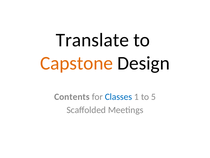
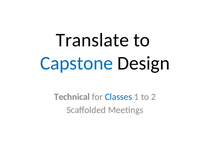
Capstone colour: orange -> blue (77, 63)
Contents: Contents -> Technical (72, 97)
5: 5 -> 2 (153, 97)
